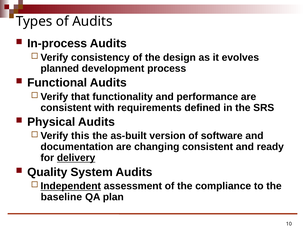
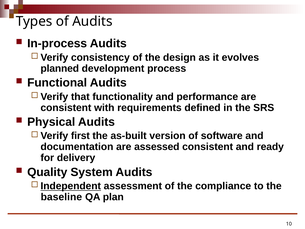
this: this -> first (80, 136)
changing: changing -> assessed (157, 147)
delivery underline: present -> none (76, 158)
